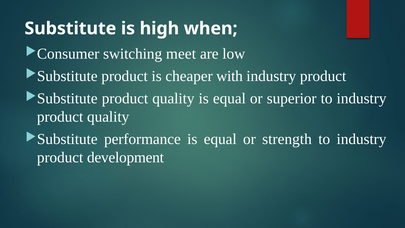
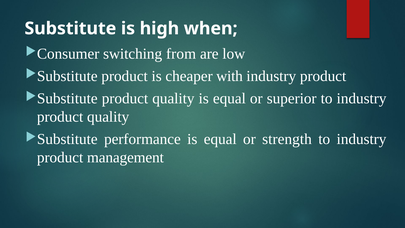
meet: meet -> from (181, 54)
development: development -> management (125, 157)
